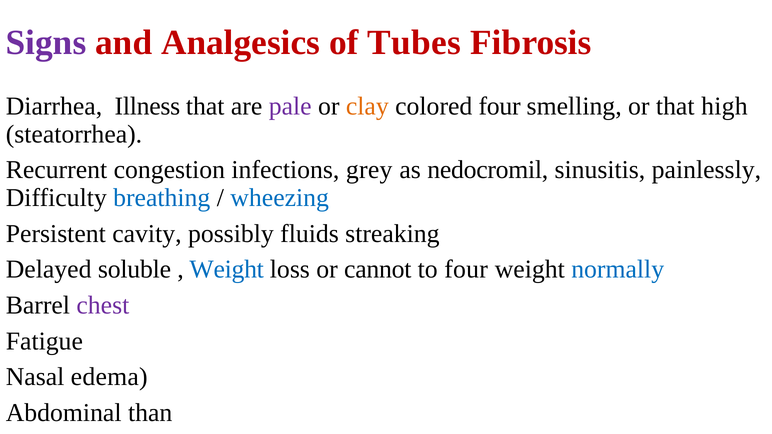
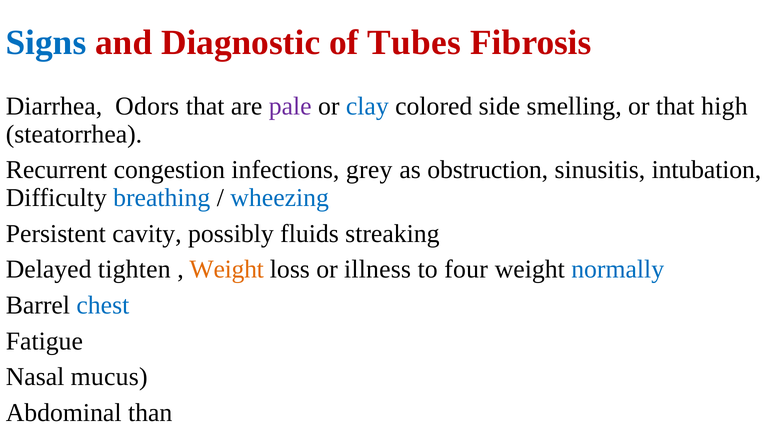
Signs colour: purple -> blue (46, 43)
Analgesics: Analgesics -> Diagnostic (241, 43)
Illness: Illness -> Odors (147, 106)
clay colour: orange -> blue (367, 106)
colored four: four -> side (499, 106)
nedocromil: nedocromil -> obstruction (488, 170)
painlessly: painlessly -> intubation (706, 170)
soluble: soluble -> tighten (134, 270)
Weight colour: blue -> orange (227, 270)
cannot: cannot -> illness (378, 270)
chest colour: purple -> blue (103, 305)
edema: edema -> mucus (109, 377)
